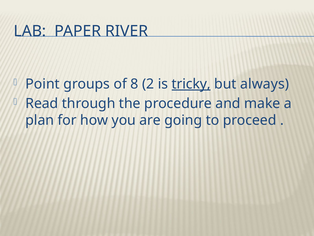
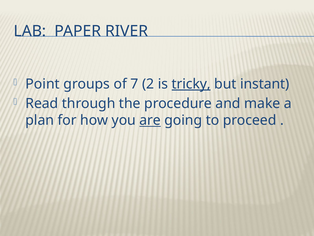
8: 8 -> 7 (134, 84)
always: always -> instant (265, 84)
are underline: none -> present (150, 120)
